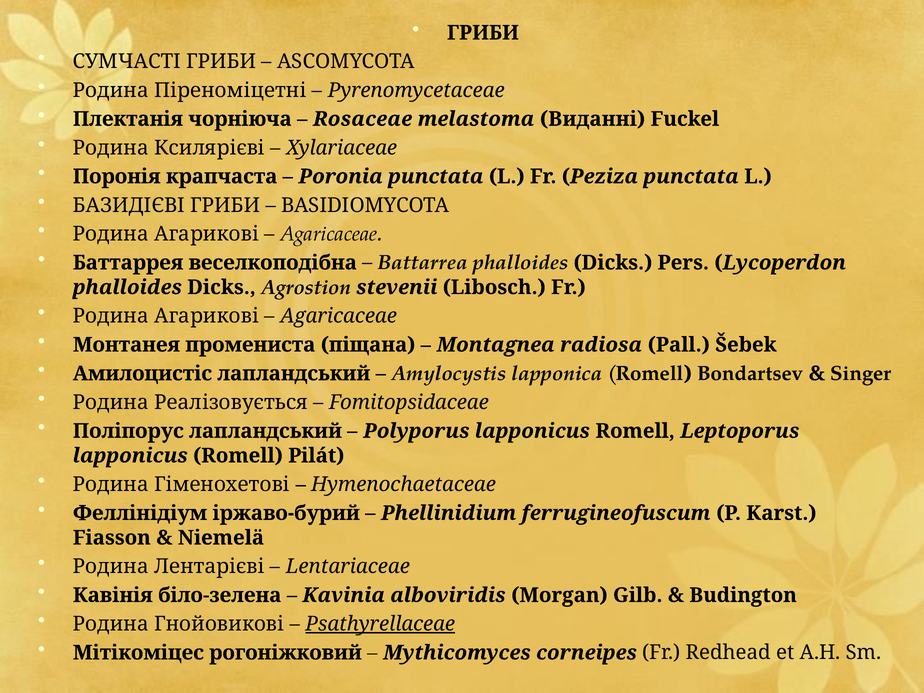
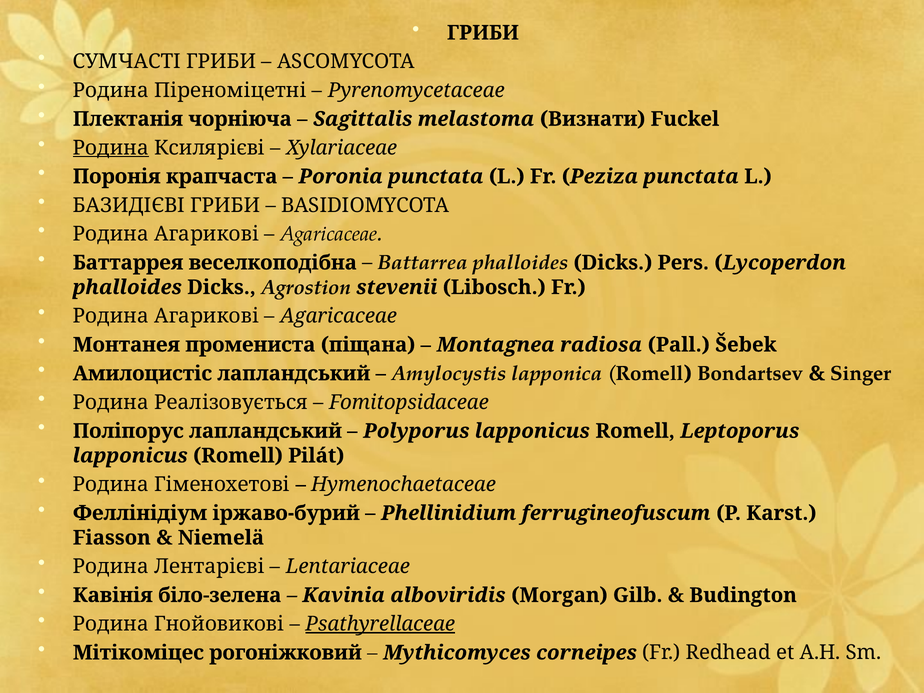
Rosaceae: Rosaceae -> Sagittalis (363, 119)
Виданні: Виданні -> Визнати (593, 119)
Родина underline: none -> present (111, 148)
